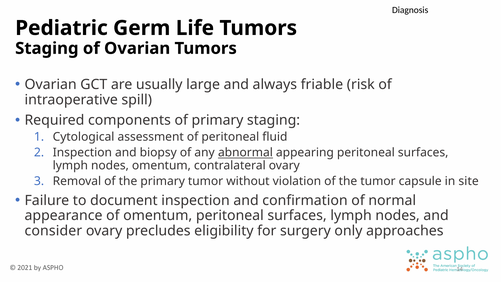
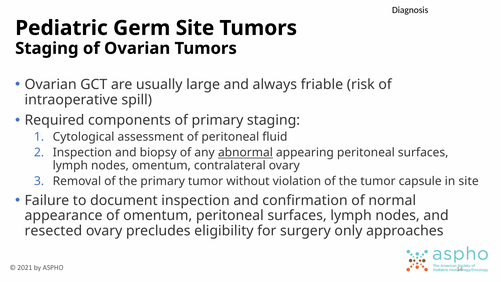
Germ Life: Life -> Site (195, 28)
consider: consider -> resected (53, 231)
